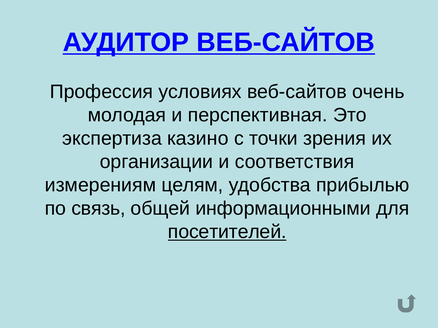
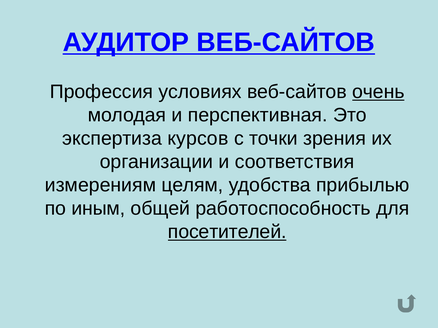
очень underline: none -> present (378, 92)
казино: казино -> курсов (198, 139)
связь: связь -> иным (98, 209)
информационными: информационными -> работоспособность (283, 209)
